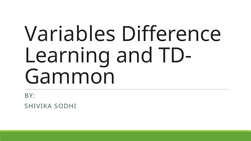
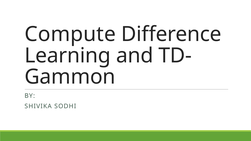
Variables: Variables -> Compute (70, 34)
